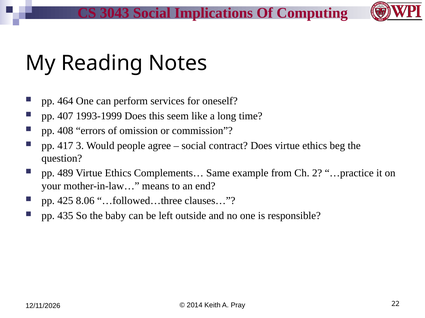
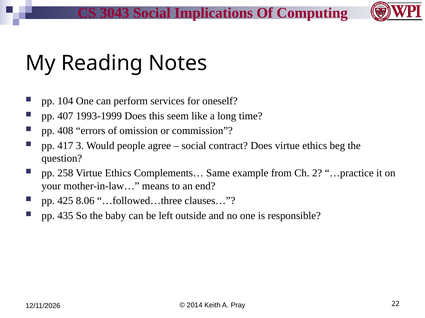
464: 464 -> 104 (65, 101)
489: 489 -> 258 (65, 174)
